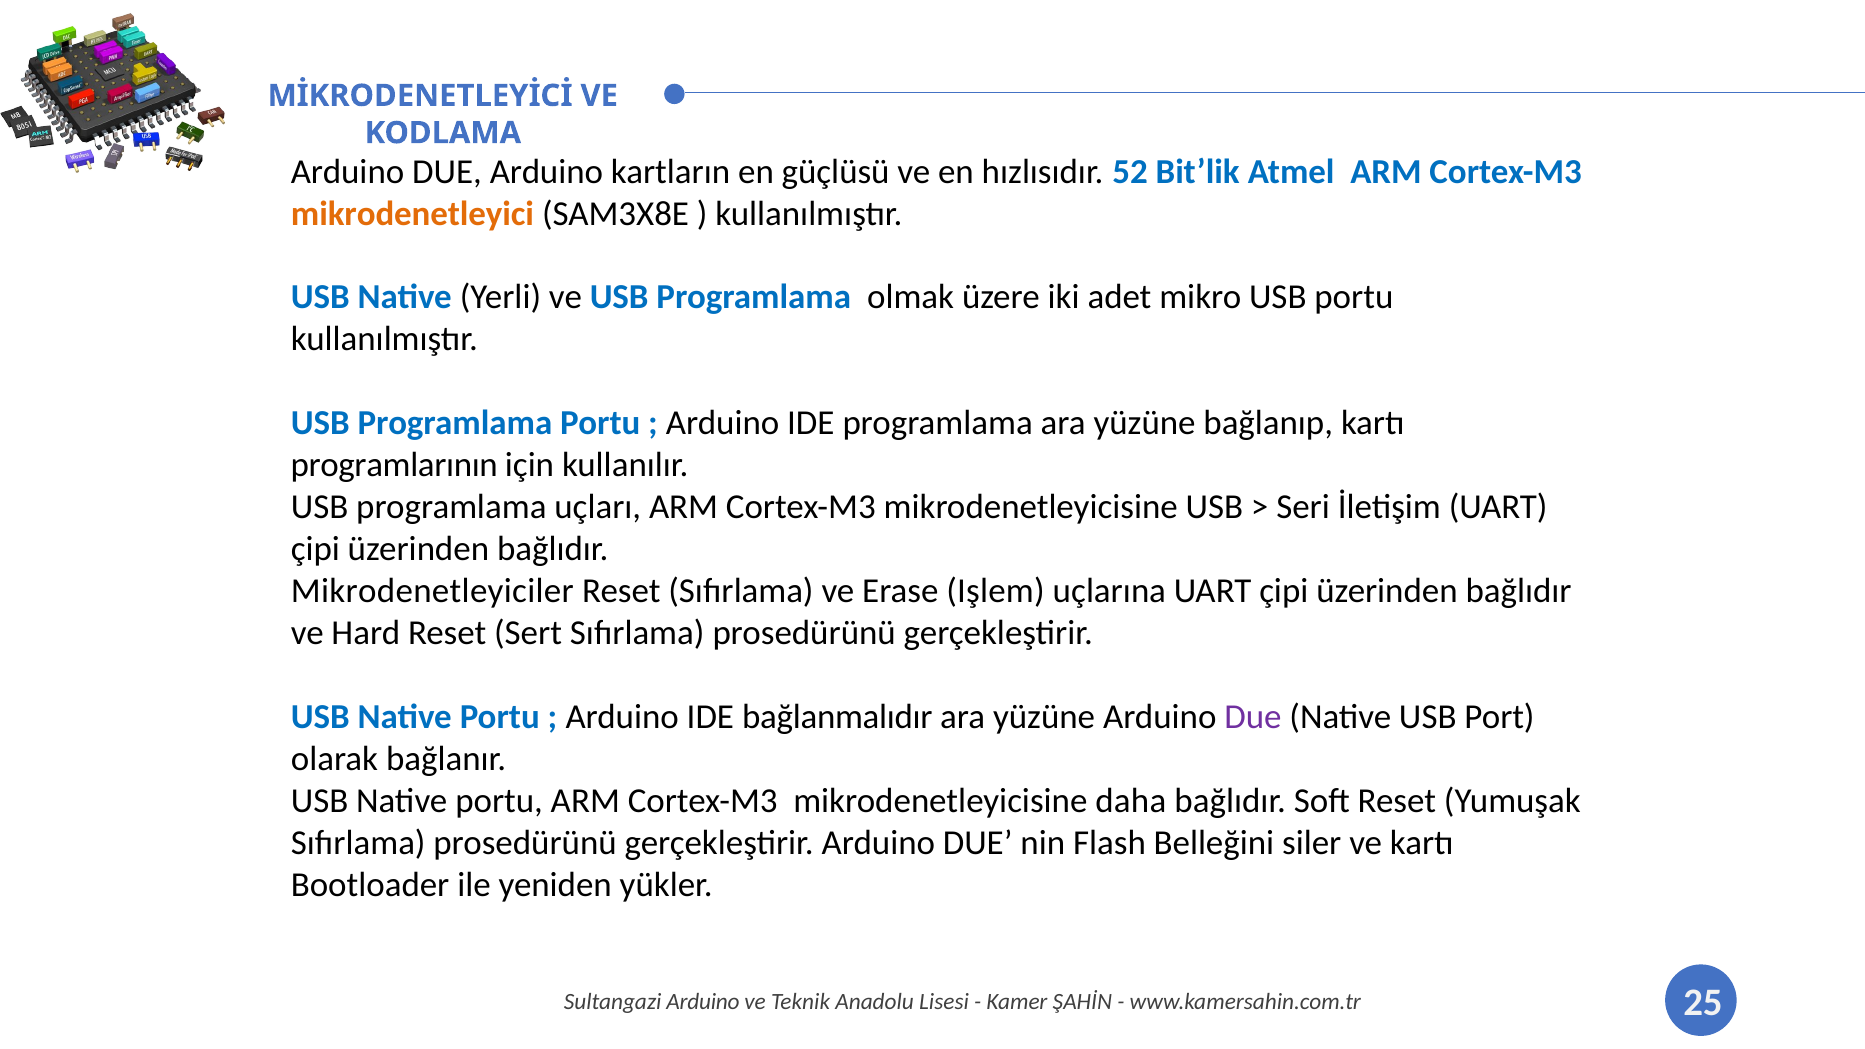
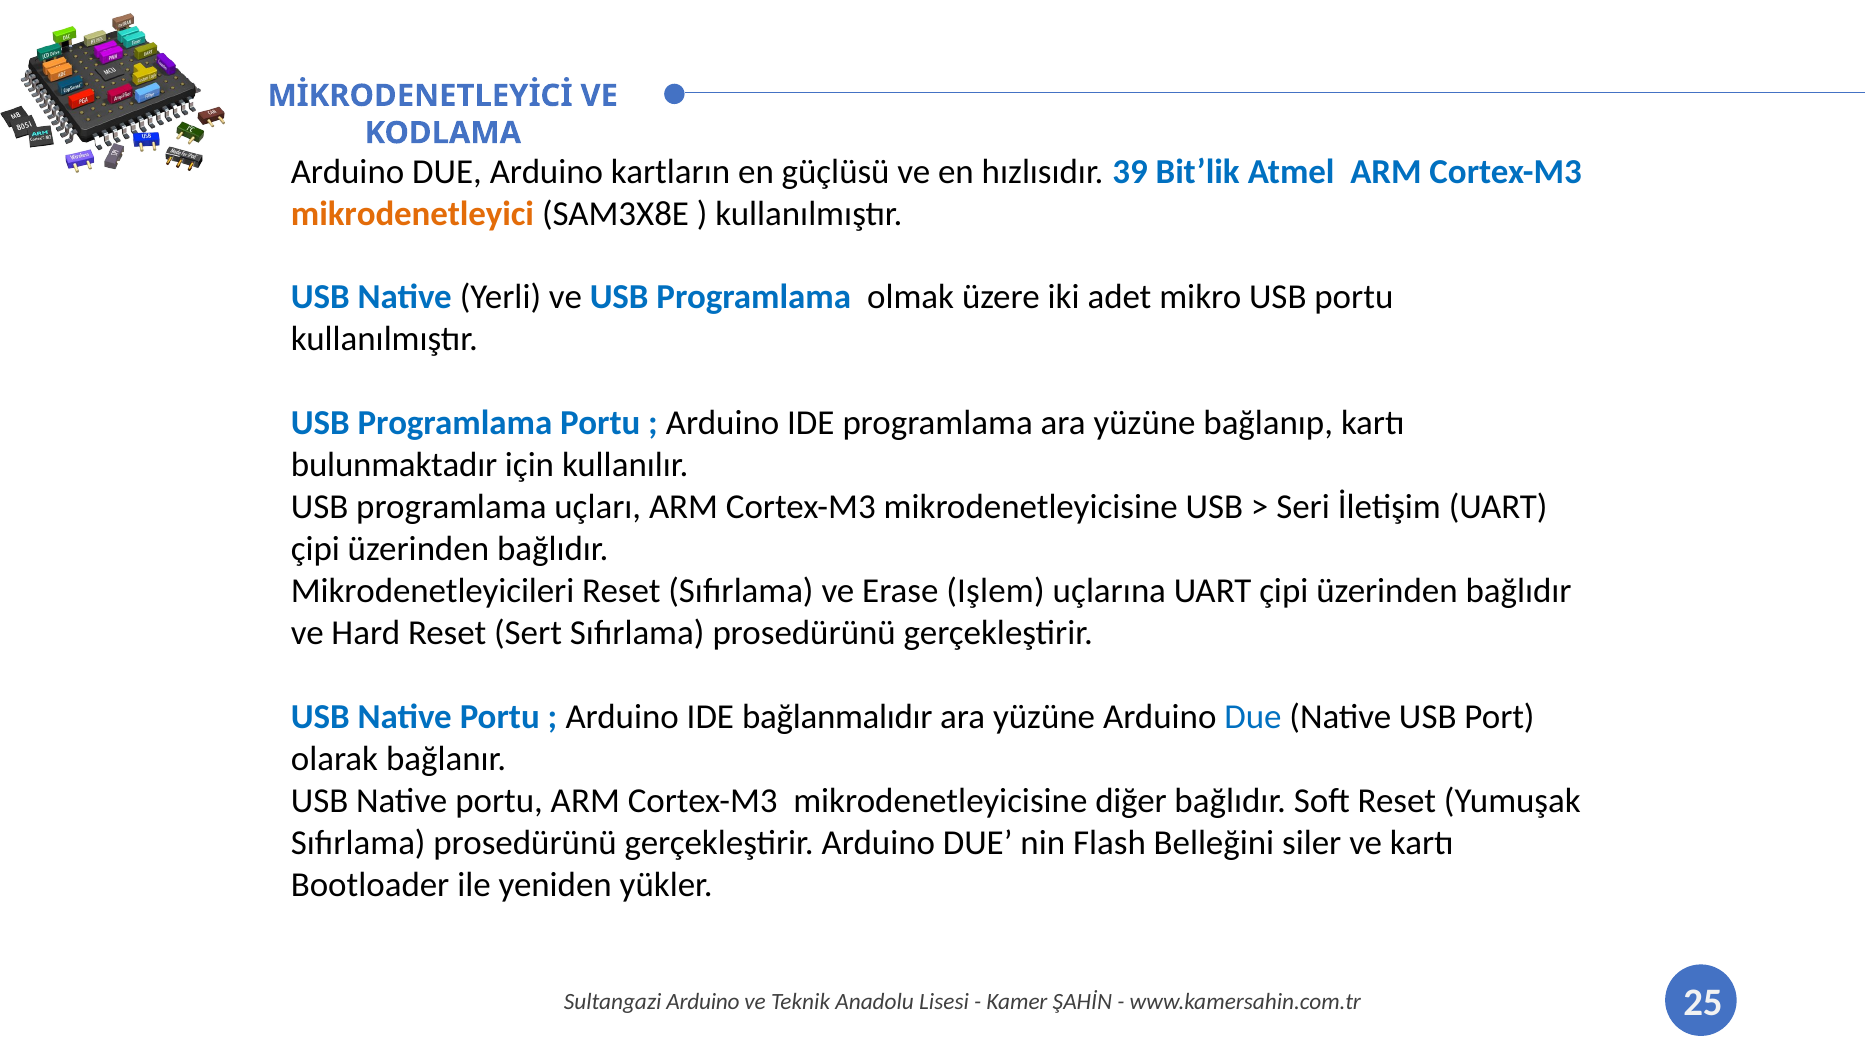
52: 52 -> 39 (1130, 172)
programlarının: programlarının -> bulunmaktadır (394, 465)
Mikrodenetleyiciler: Mikrodenetleyiciler -> Mikrodenetleyicileri (433, 591)
Due colour: purple -> blue (1253, 717)
daha: daha -> diğer (1131, 801)
